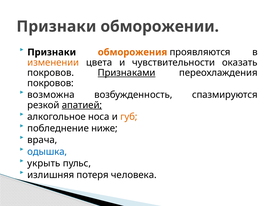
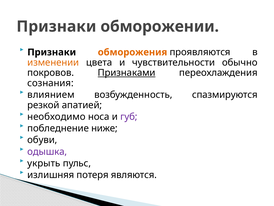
оказать: оказать -> обычно (240, 62)
покровов: покровов -> сознания (50, 83)
возможна: возможна -> влиянием (51, 95)
апатией underline: present -> none (82, 105)
алкогольное: алкогольное -> необходимо (56, 116)
губ colour: orange -> purple (129, 116)
врача: врача -> обуви (42, 140)
одышка colour: blue -> purple (47, 151)
человека: человека -> являются (134, 175)
